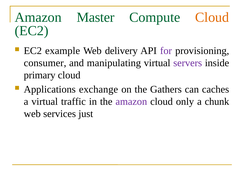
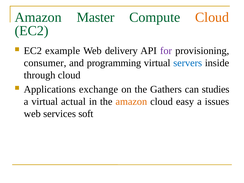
manipulating: manipulating -> programming (114, 63)
servers colour: purple -> blue (188, 63)
primary: primary -> through (40, 75)
caches: caches -> studies (216, 89)
traffic: traffic -> actual (73, 102)
amazon colour: purple -> orange (131, 102)
only: only -> easy (185, 102)
chunk: chunk -> issues (217, 102)
just: just -> soft (86, 114)
